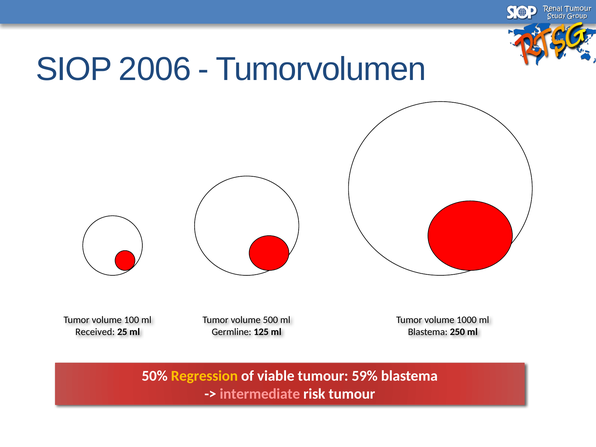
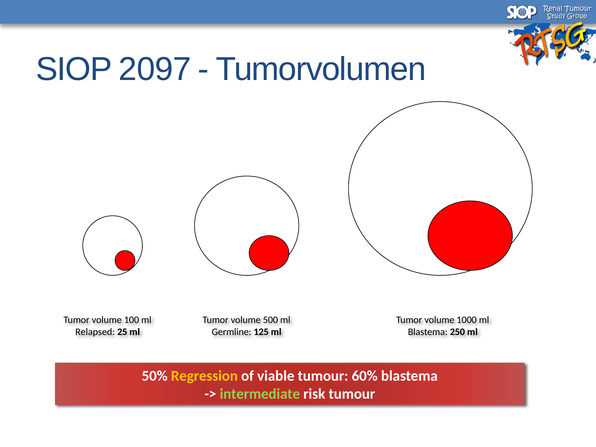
2006: 2006 -> 2097 (155, 69)
Received: Received -> Relapsed (95, 332)
59%: 59% -> 60% (365, 376)
intermediate colour: pink -> light green (260, 394)
